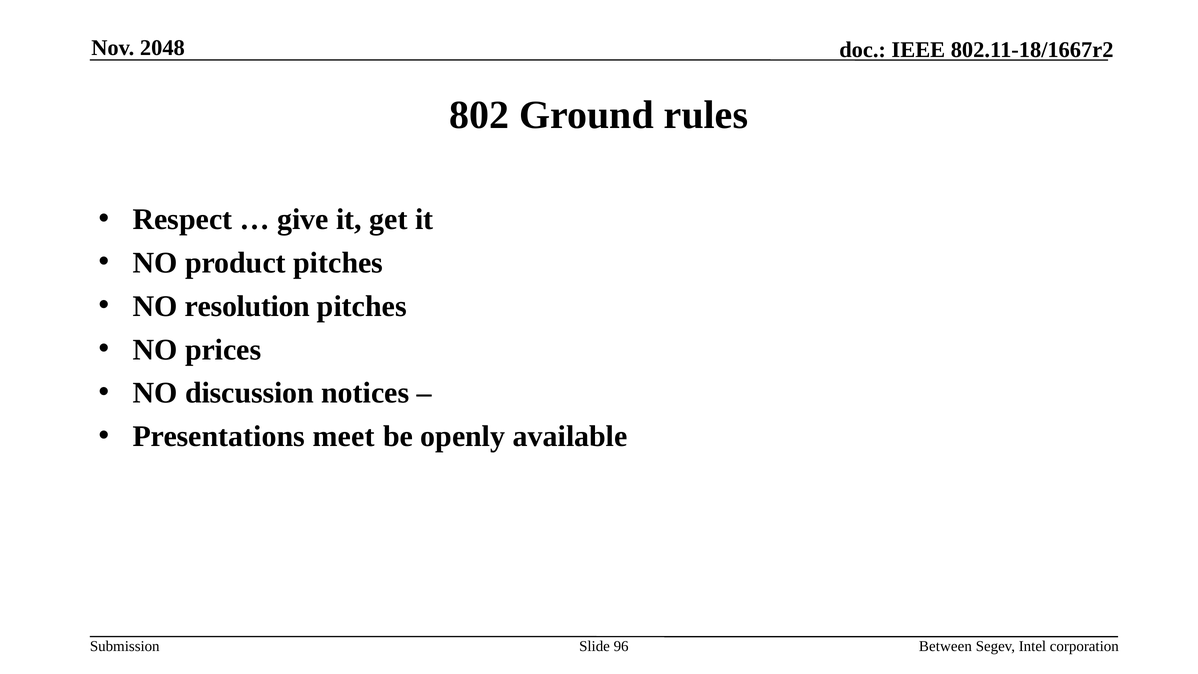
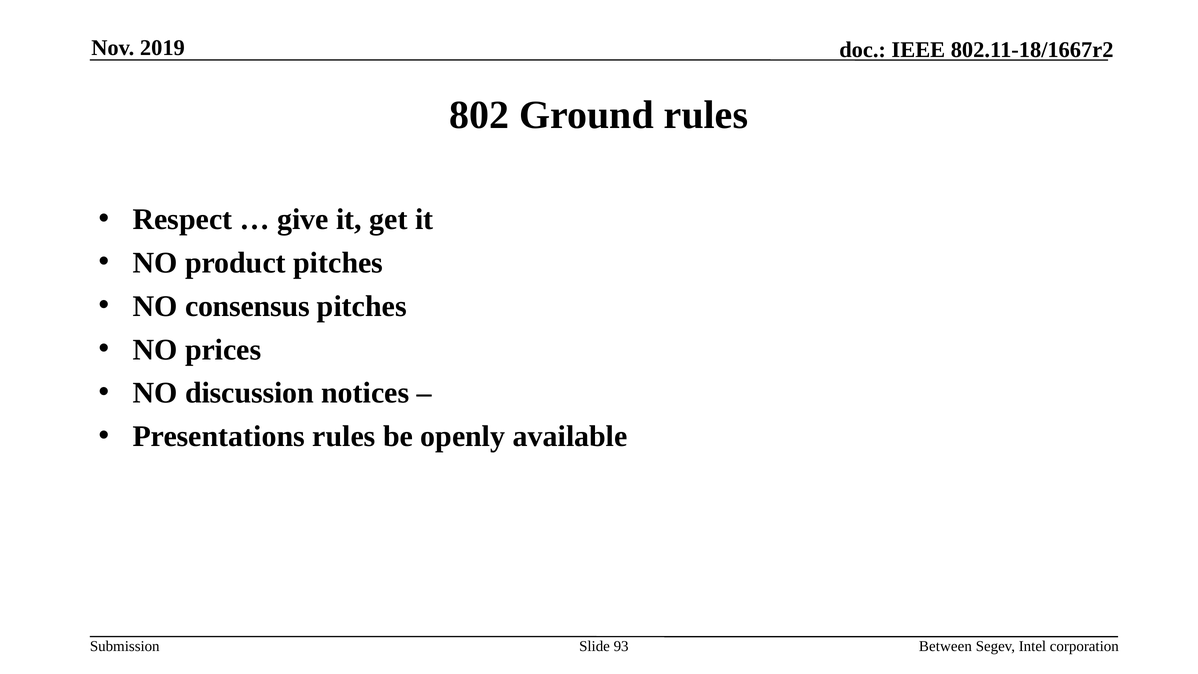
2048: 2048 -> 2019 (162, 48)
resolution: resolution -> consensus (247, 306)
Presentations meet: meet -> rules (344, 436)
96: 96 -> 93 (621, 646)
